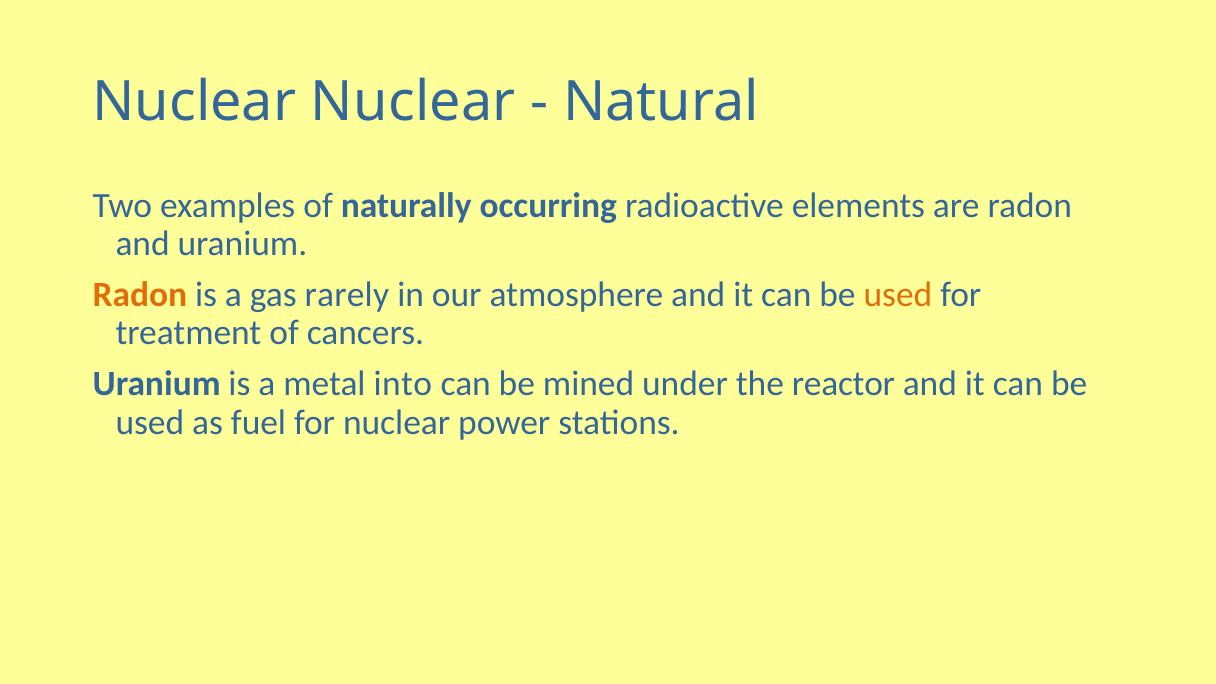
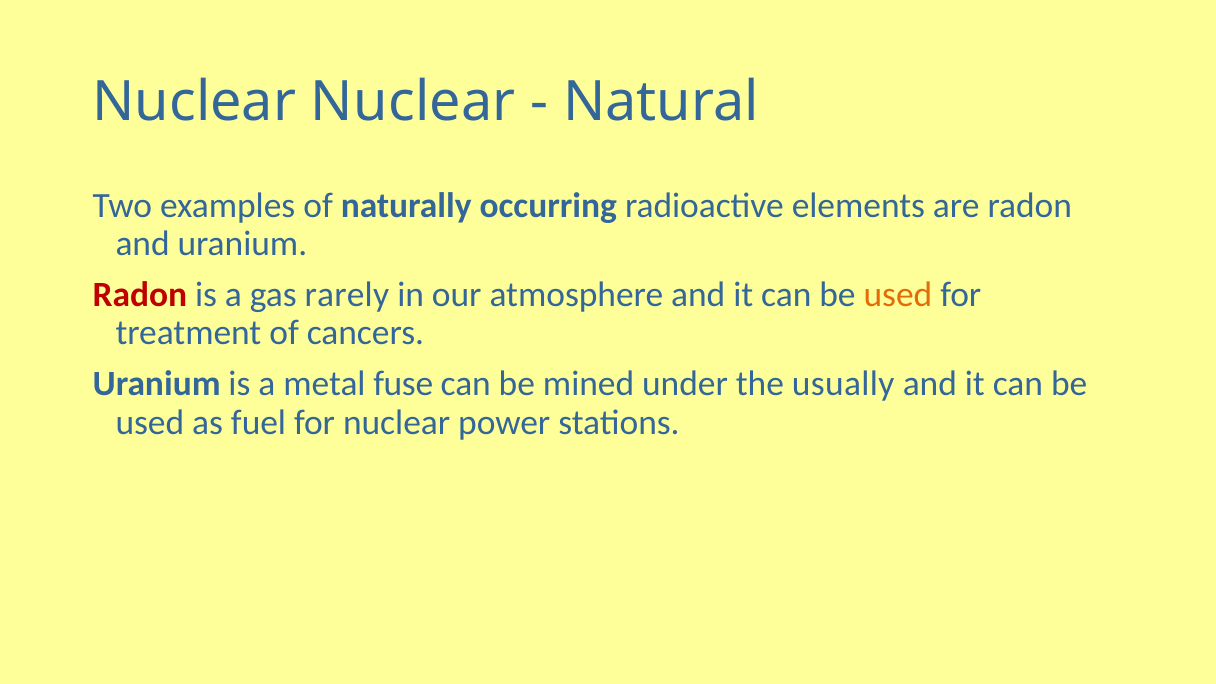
Radon colour: orange -> red (140, 295)
into: into -> fuse (403, 384)
reactor: reactor -> usually (843, 384)
